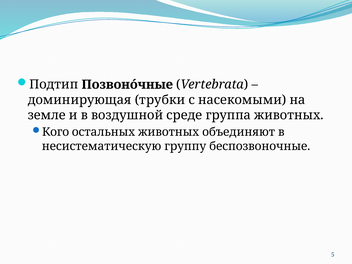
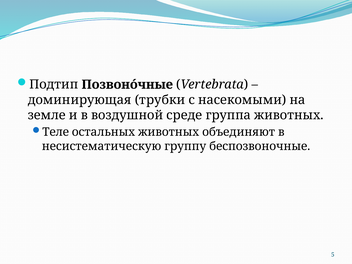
Кого: Кого -> Теле (56, 132)
